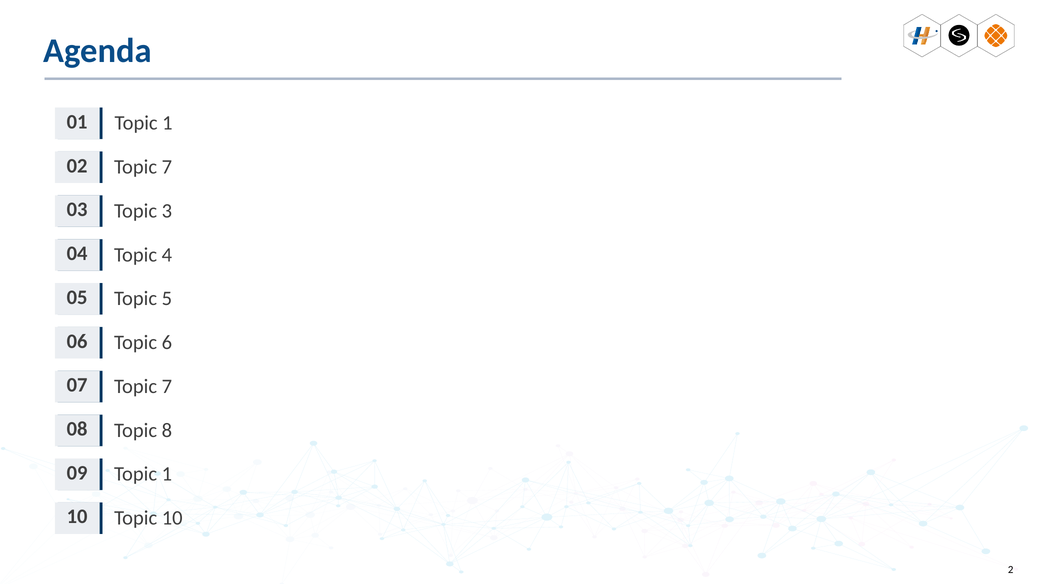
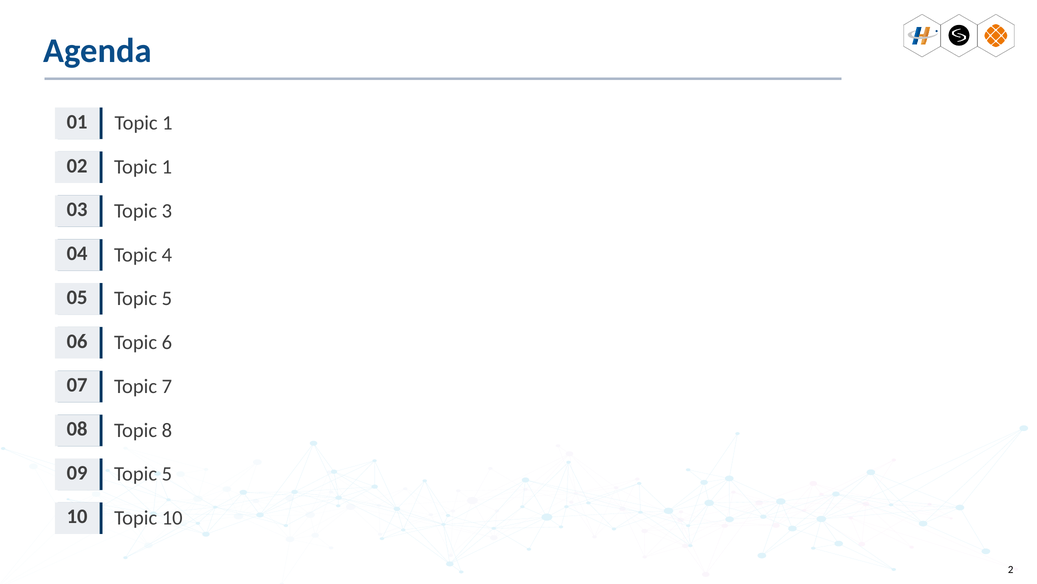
7: 7 -> 1 (167, 167)
1: 1 -> 5 (167, 474)
